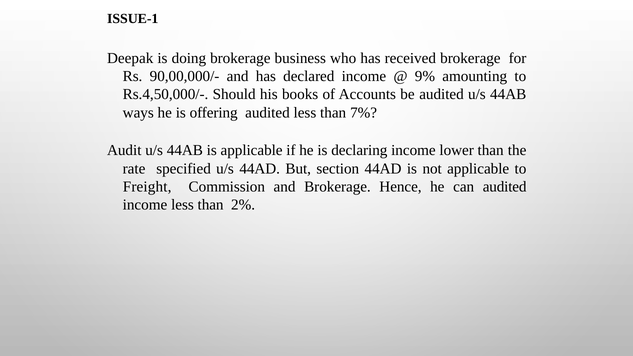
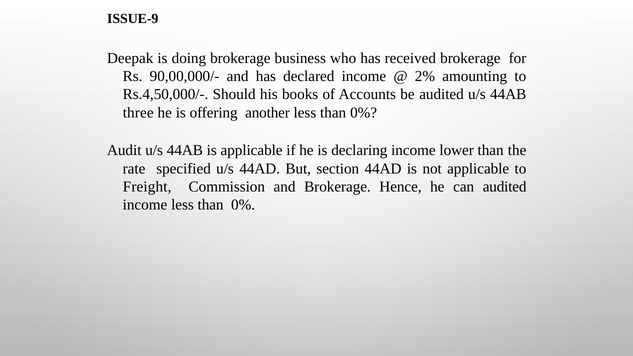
ISSUE-1: ISSUE-1 -> ISSUE-9 (133, 19)
9%: 9% -> 2% (425, 76)
ways: ways -> three (138, 113)
offering audited: audited -> another (268, 113)
7%: 7% -> 0% (364, 113)
income less than 2%: 2% -> 0% (243, 205)
